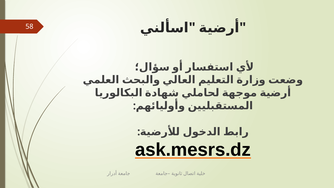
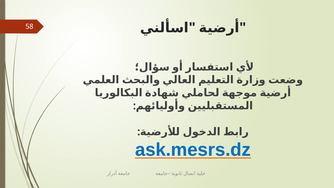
ask.mesrs.dz colour: black -> blue (193, 150)
